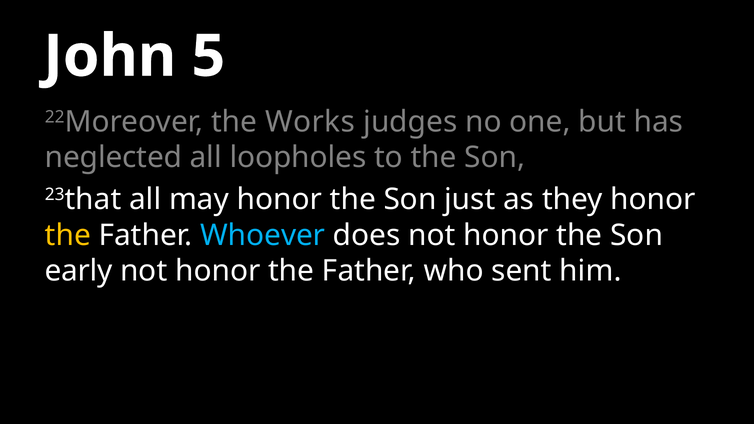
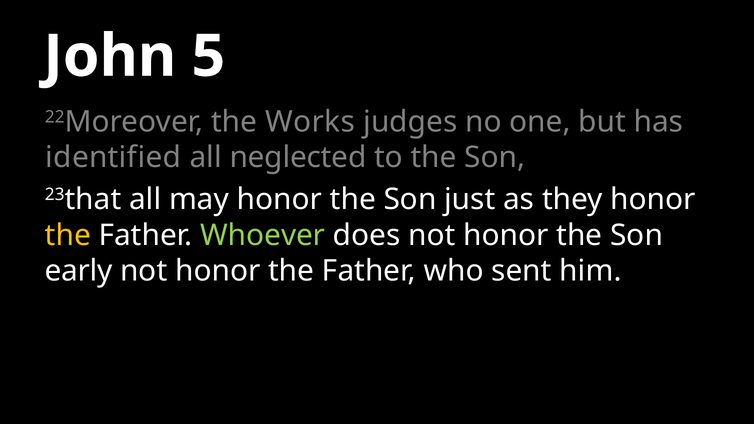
neglected: neglected -> identified (113, 158)
loopholes: loopholes -> neglected (298, 158)
Whoever colour: light blue -> light green (263, 235)
